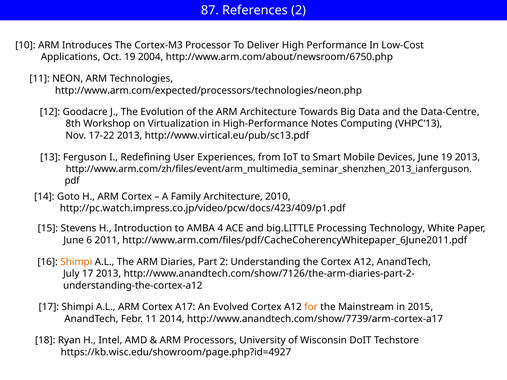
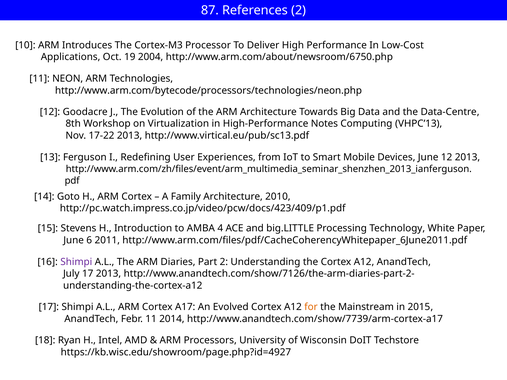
http://www.arm.com/expected/processors/technologies/neon.php: http://www.arm.com/expected/processors/technologies/neon.php -> http://www.arm.com/bytecode/processors/technologies/neon.php (209, 91)
June 19: 19 -> 12 (447, 157)
Shimpi colour: orange -> purple (76, 262)
